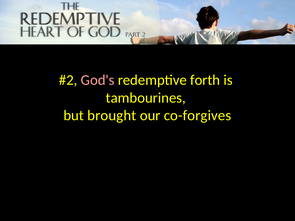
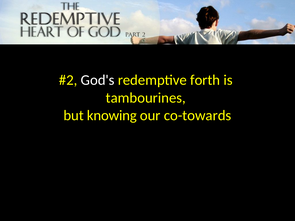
God's colour: pink -> white (98, 80)
brought: brought -> knowing (112, 116)
co-forgives: co-forgives -> co-towards (198, 116)
